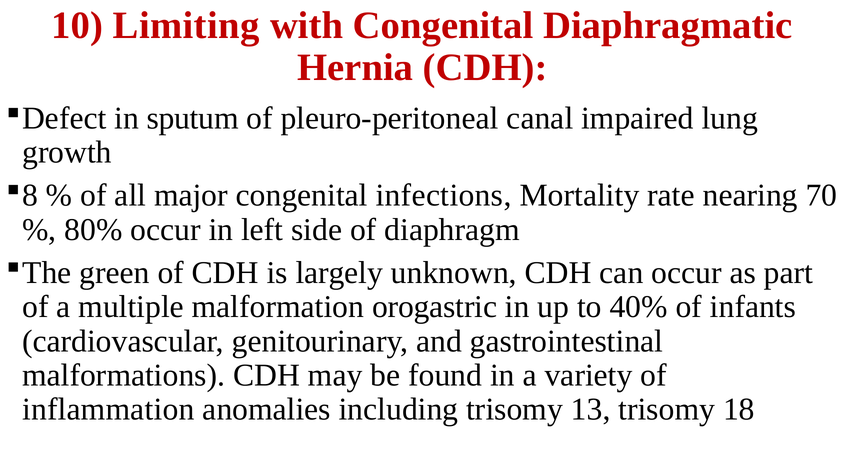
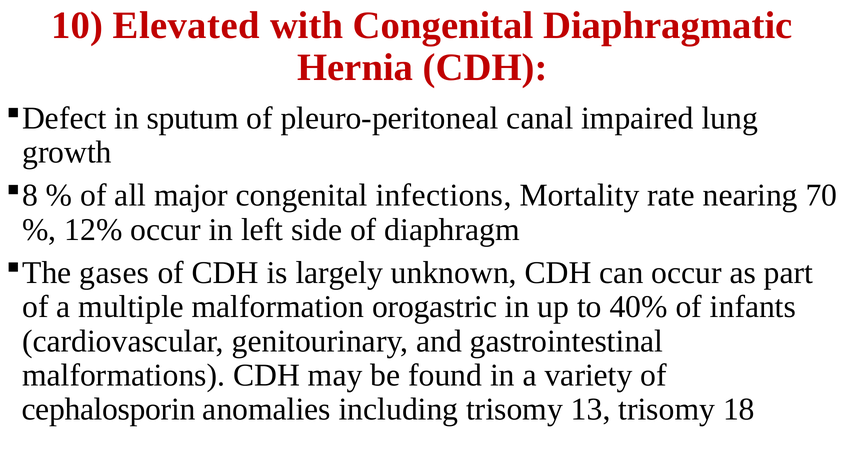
Limiting: Limiting -> Elevated (186, 26)
80%: 80% -> 12% (93, 230)
green: green -> gases (114, 273)
inflammation: inflammation -> cephalosporin (108, 410)
